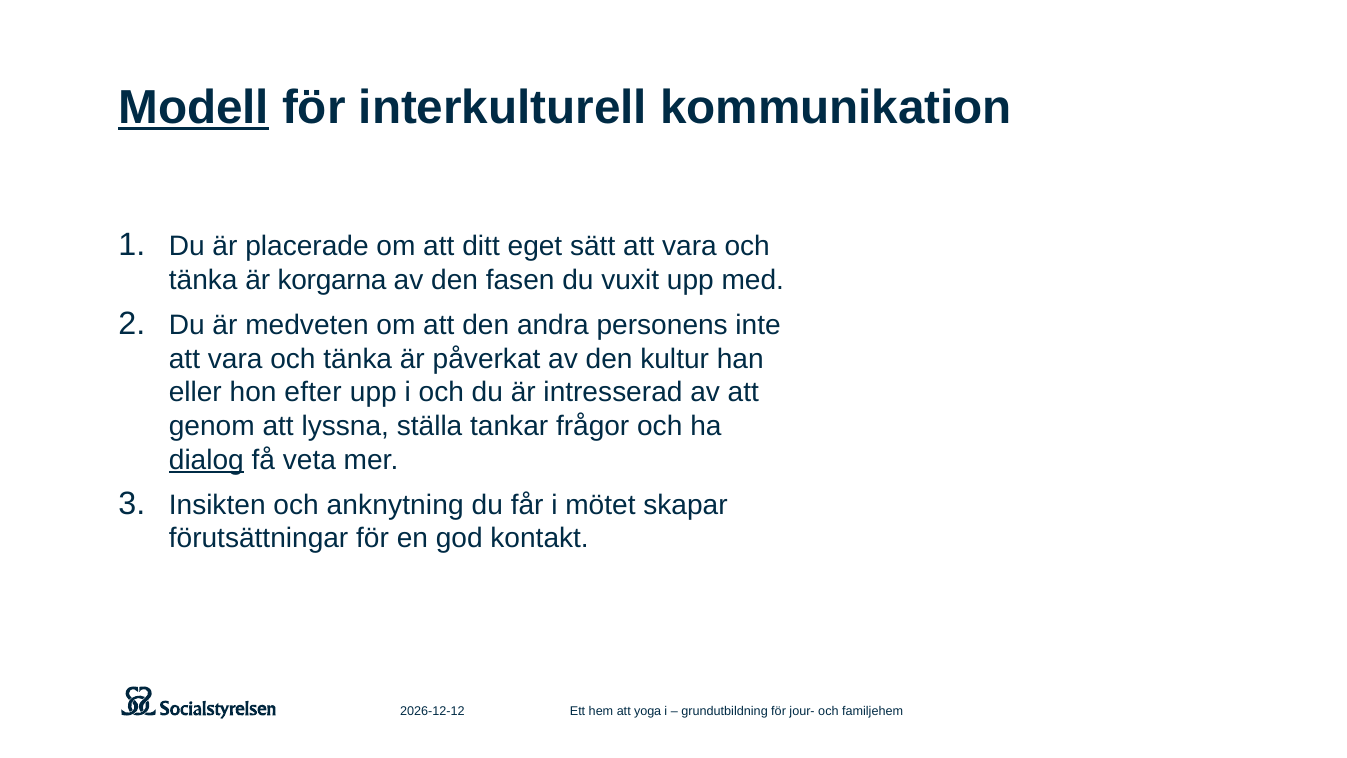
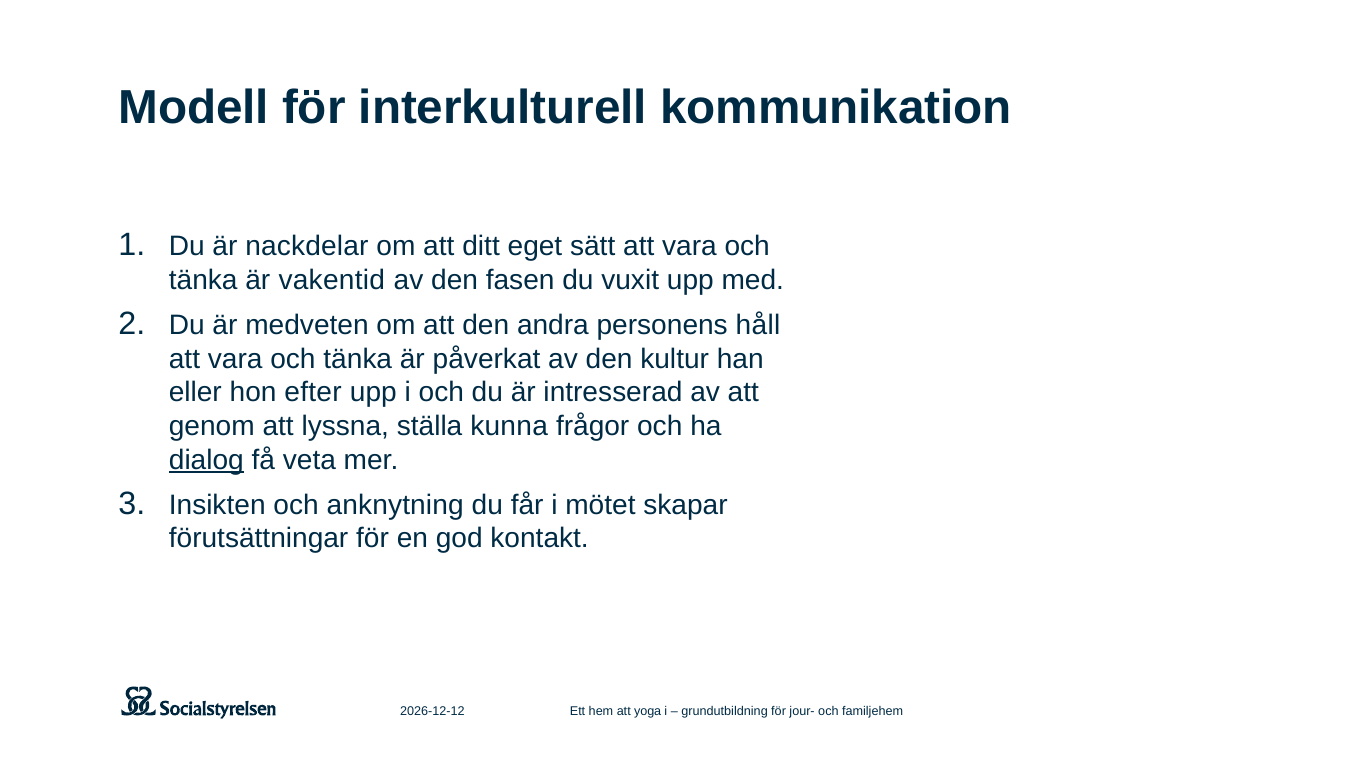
Modell underline: present -> none (194, 108)
placerade: placerade -> nackdelar (307, 246)
korgarna: korgarna -> vakentid (332, 280)
inte: inte -> håll (758, 325)
tankar: tankar -> kunna (509, 426)
